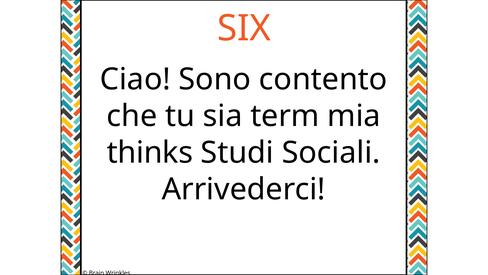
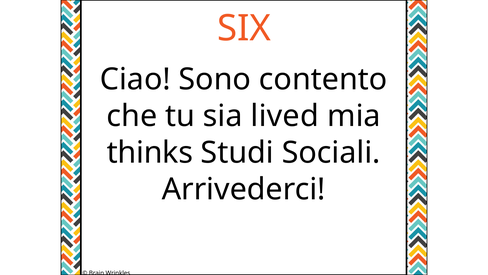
term: term -> lived (285, 116)
